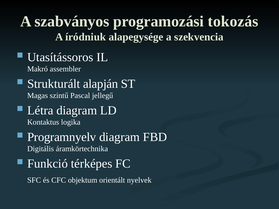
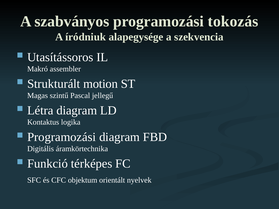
alapján: alapján -> motion (101, 84)
Programnyelv: Programnyelv -> Programozási (62, 137)
